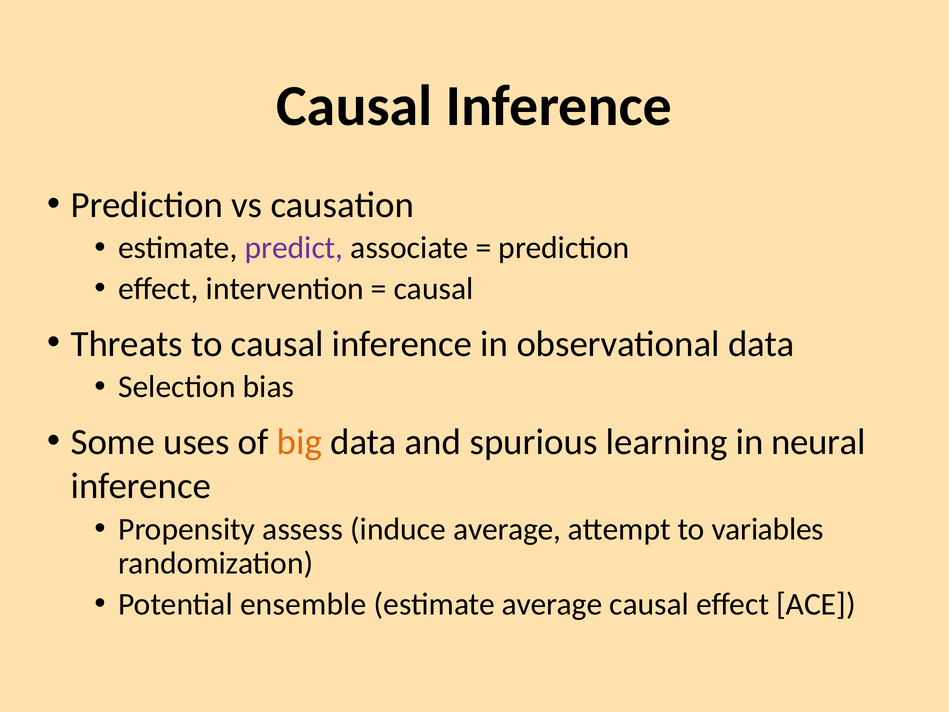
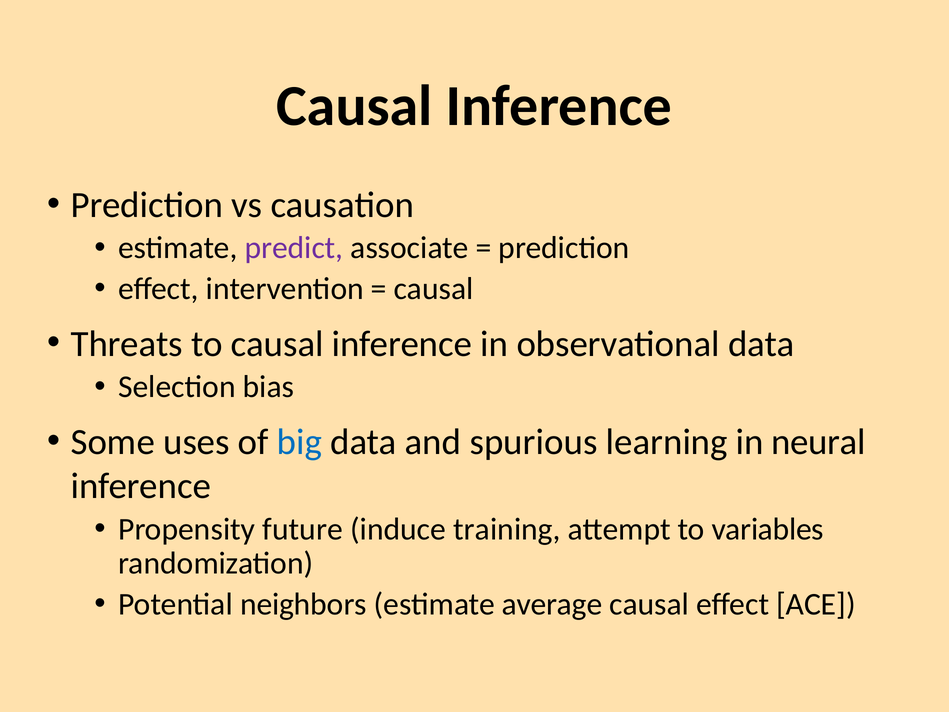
big colour: orange -> blue (300, 442)
assess: assess -> future (303, 529)
induce average: average -> training (507, 529)
ensemble: ensemble -> neighbors (303, 604)
